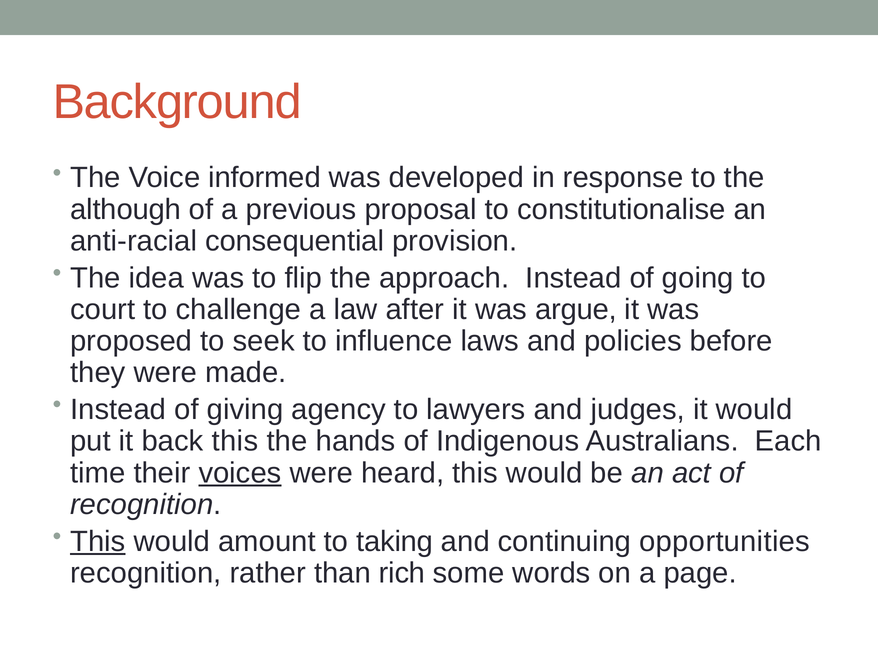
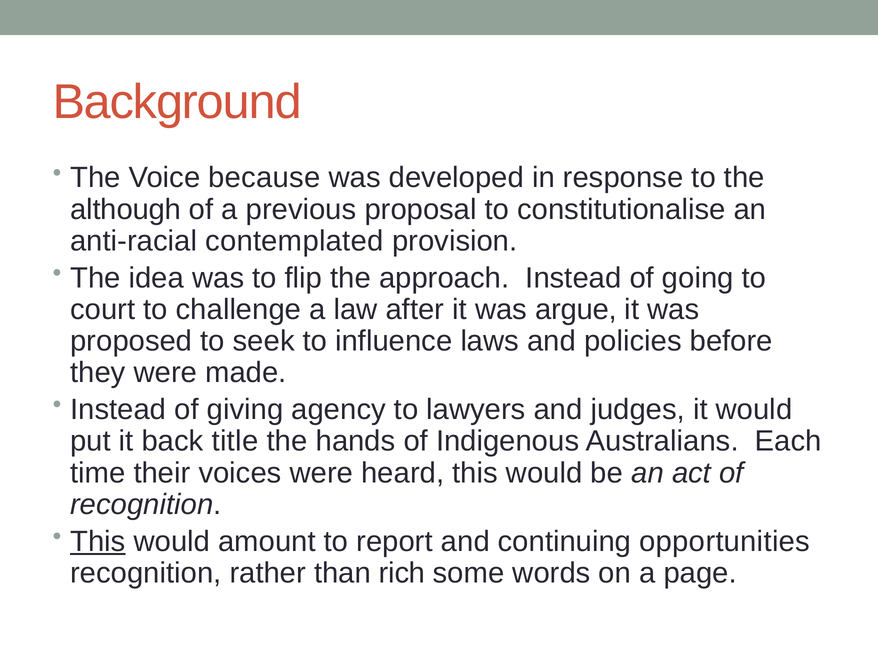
informed: informed -> because (264, 178)
consequential: consequential -> contemplated (294, 241)
back this: this -> title (235, 441)
voices underline: present -> none (240, 473)
taking: taking -> report (395, 541)
